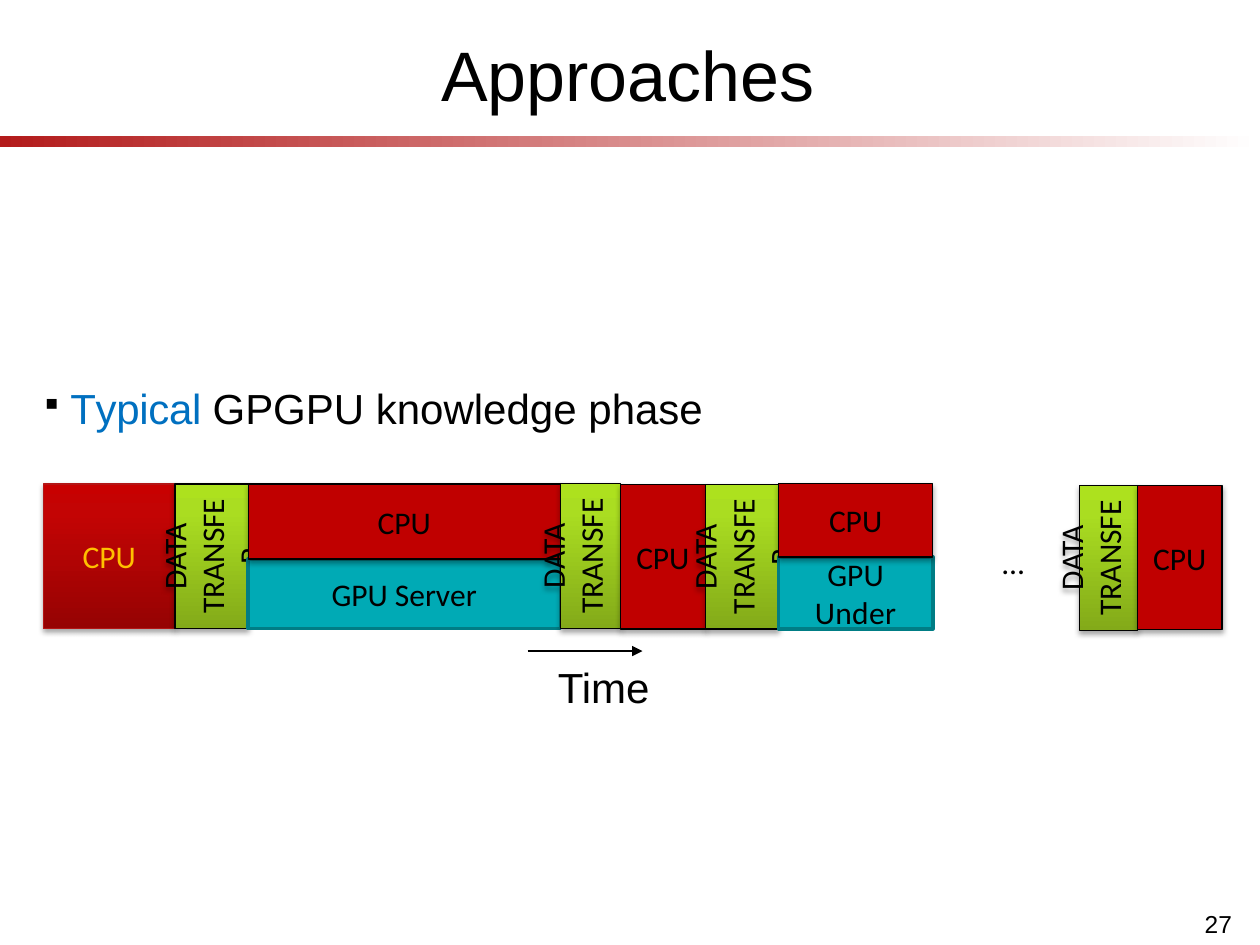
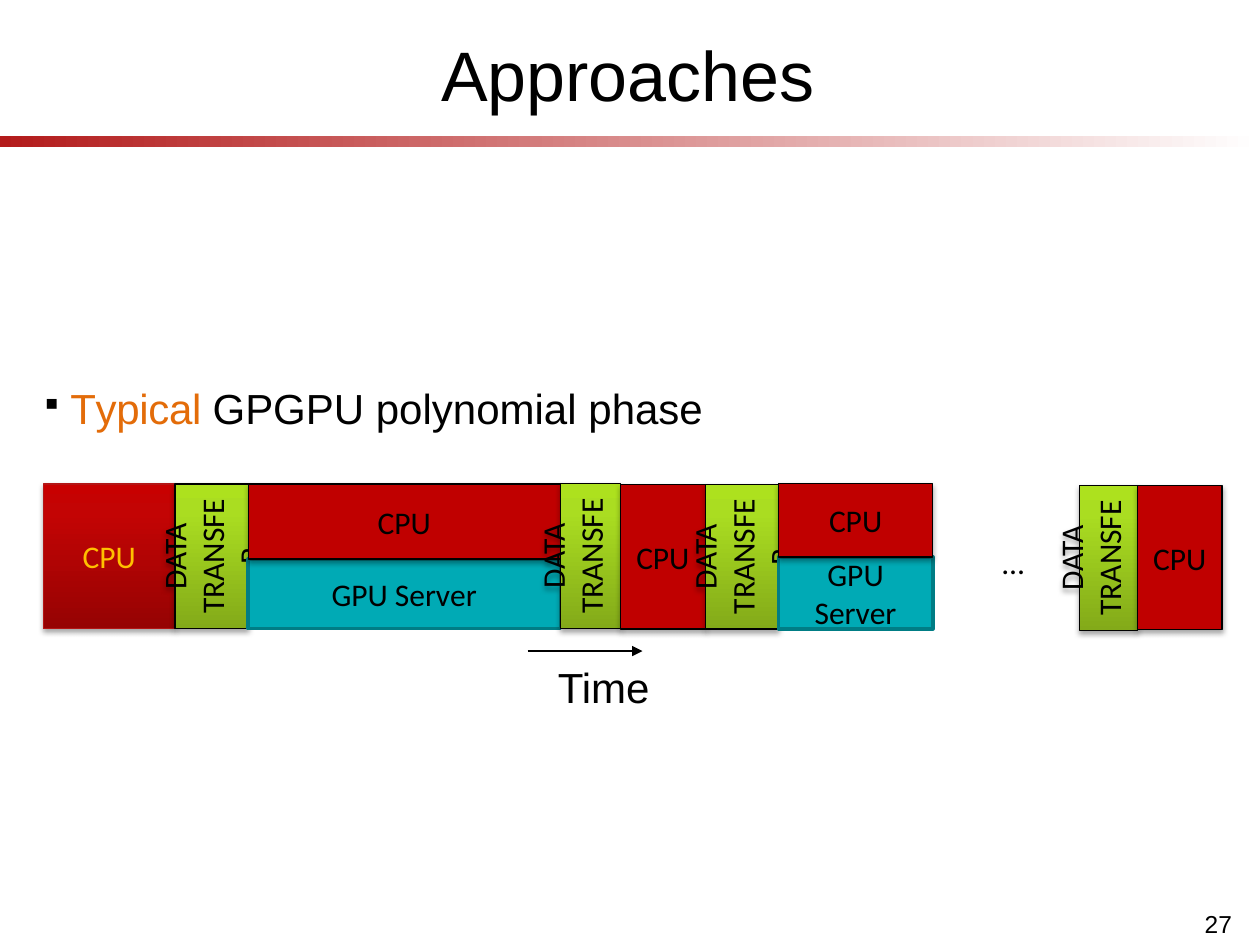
Typical colour: blue -> orange (136, 411)
knowledge: knowledge -> polynomial (476, 411)
Under: Under -> Server (856, 614)
